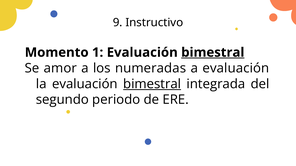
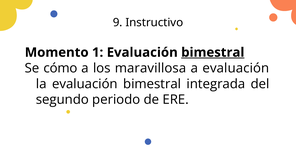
amor: amor -> cómo (60, 68)
numeradas: numeradas -> maravillosa (151, 68)
bimestral underline: present -> none (152, 84)
